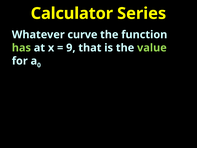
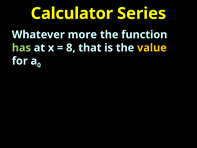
curve: curve -> more (82, 35)
9: 9 -> 8 (71, 48)
value colour: light green -> yellow (152, 48)
